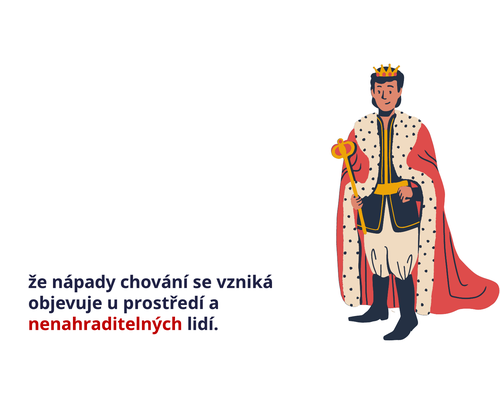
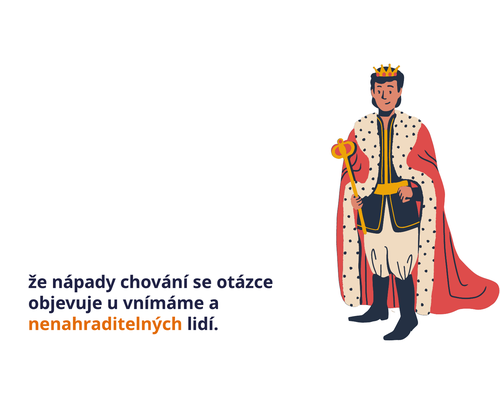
vzniká: vzniká -> otázce (245, 282)
prostředí: prostředí -> vnímáme (164, 303)
nenahraditelných colour: red -> orange (105, 324)
